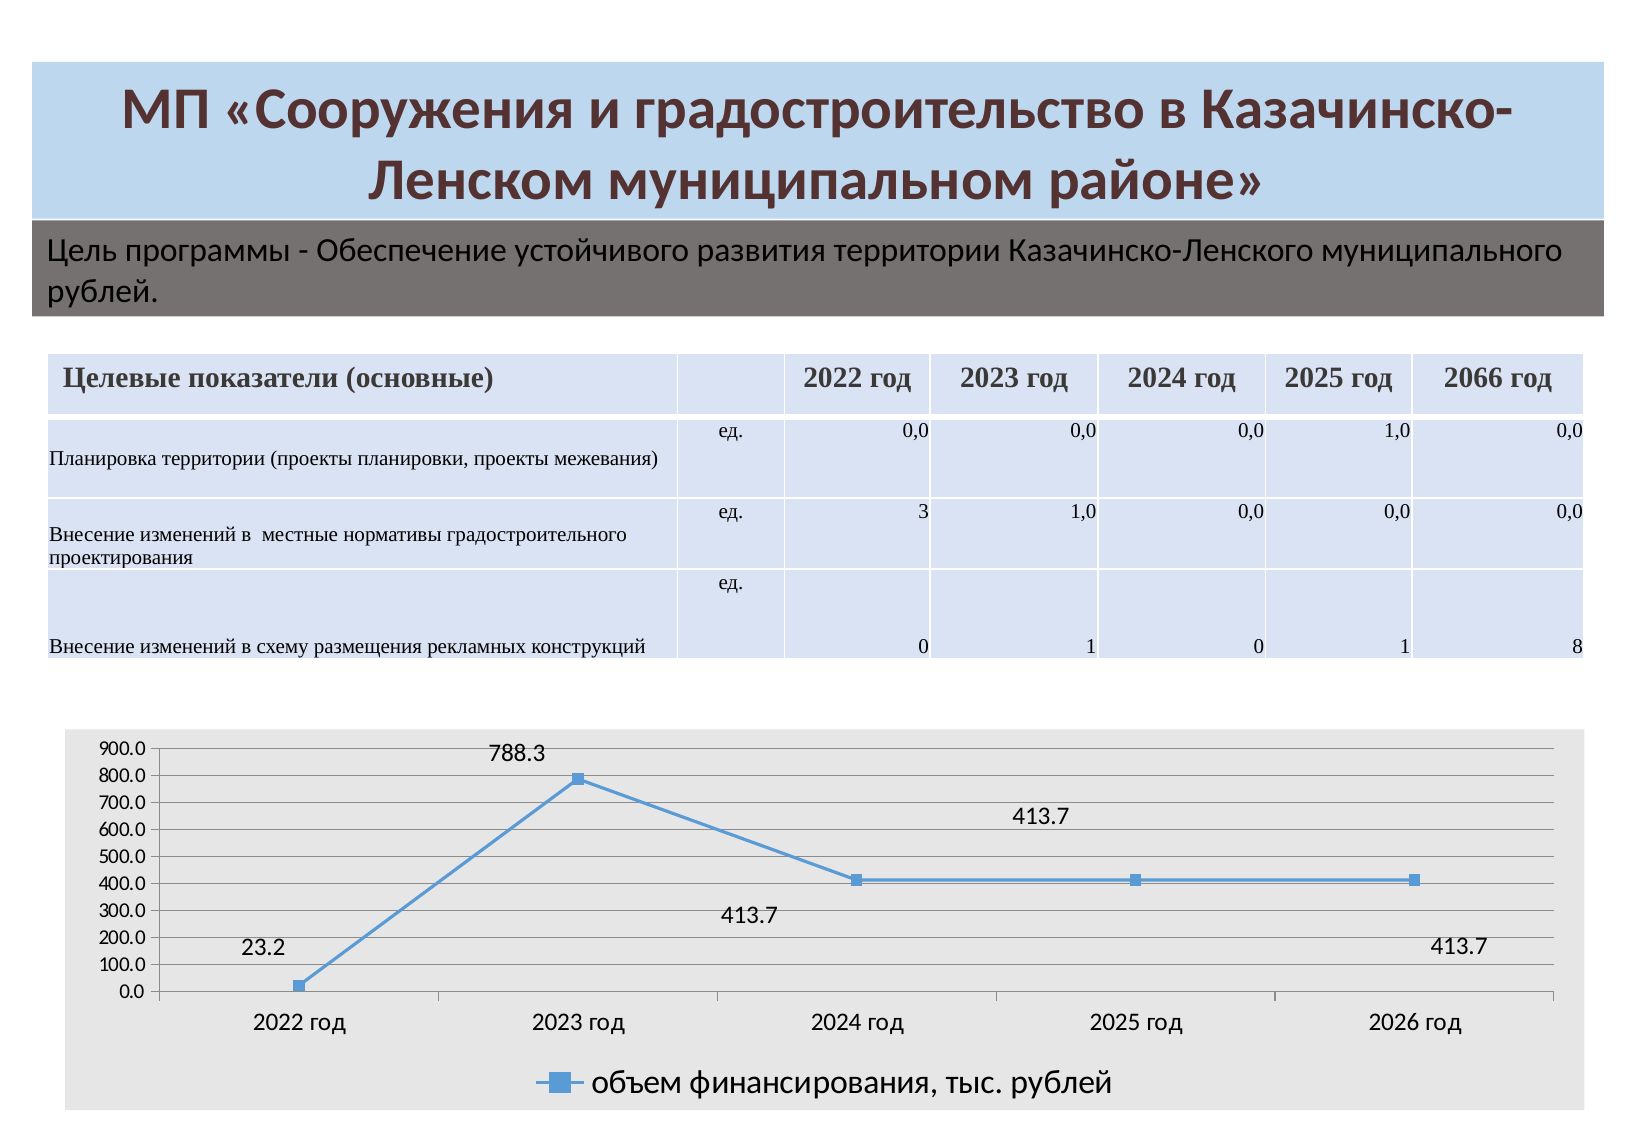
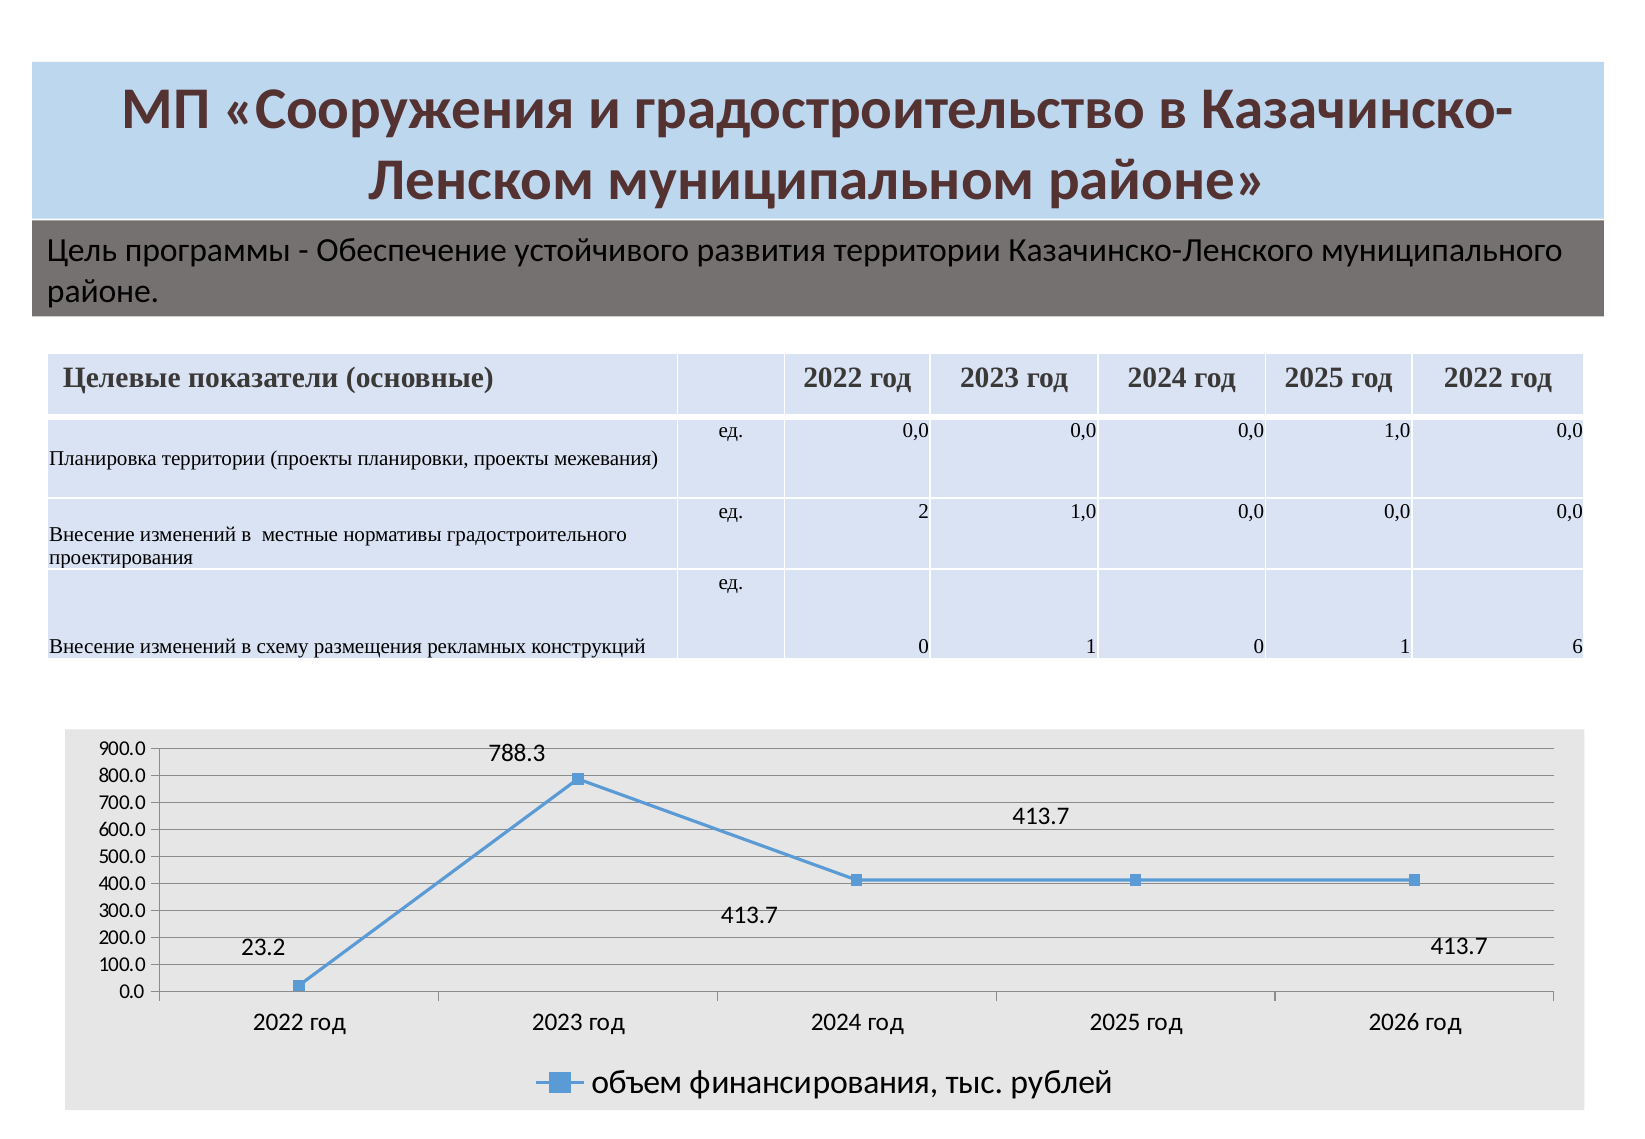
рублей: рублей -> районе (103, 291)
год 2066: 2066 -> 2022 (1473, 377)
3: 3 -> 2 (924, 511)
8: 8 -> 6 (1578, 647)
